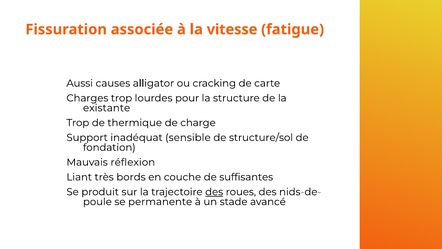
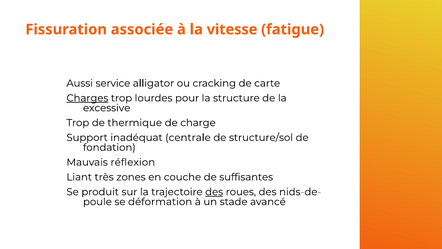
causes: causes -> service (113, 83)
Charges underline: none -> present (87, 98)
existante: existante -> excessive (107, 108)
sensible: sensible -> centrale (188, 137)
bords: bords -> zones (131, 177)
permanente: permanente -> déformation (160, 201)
